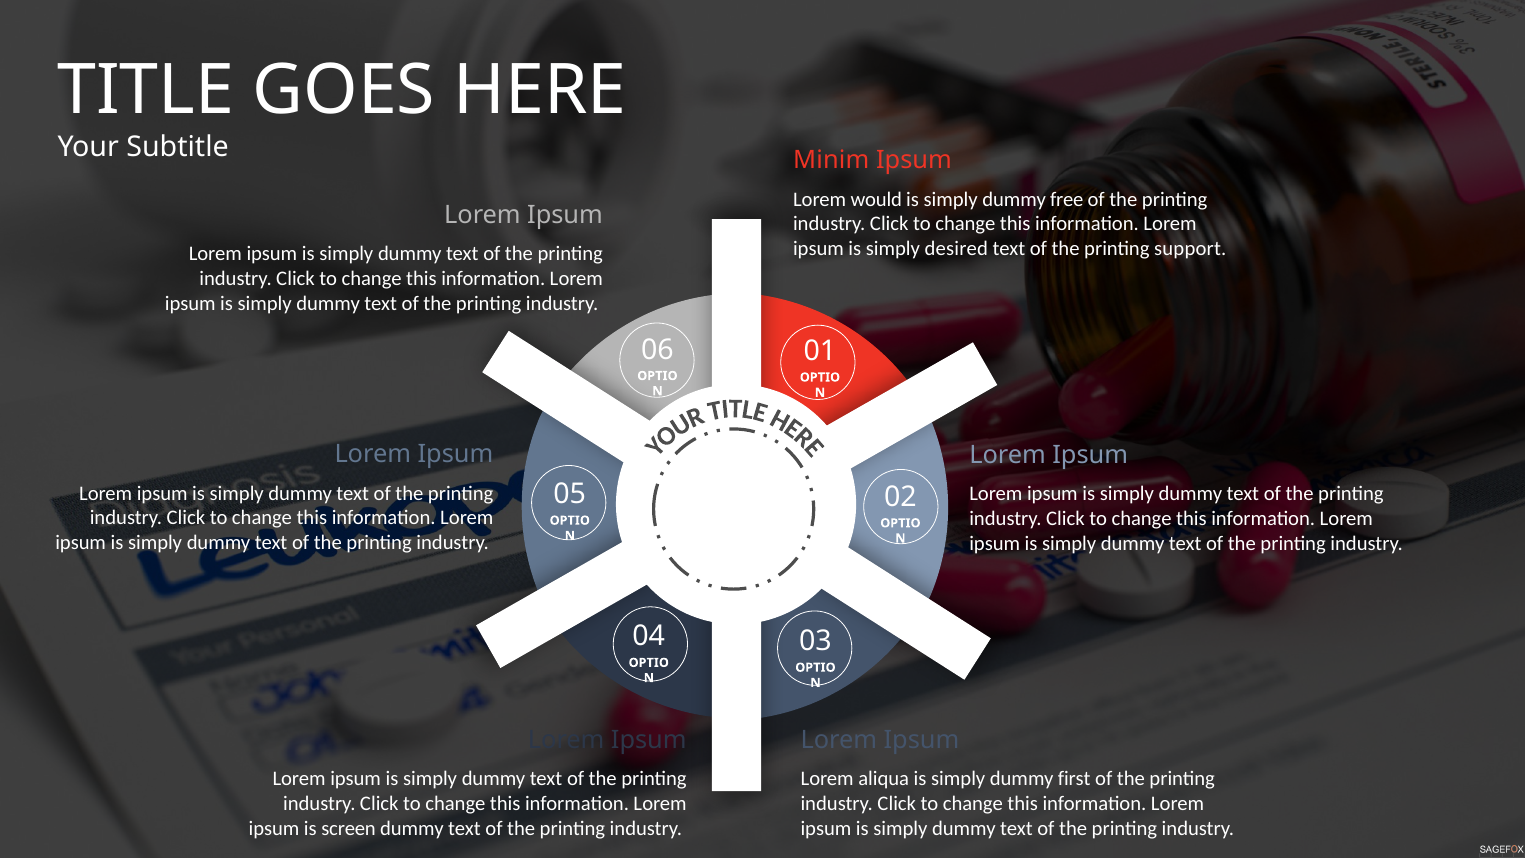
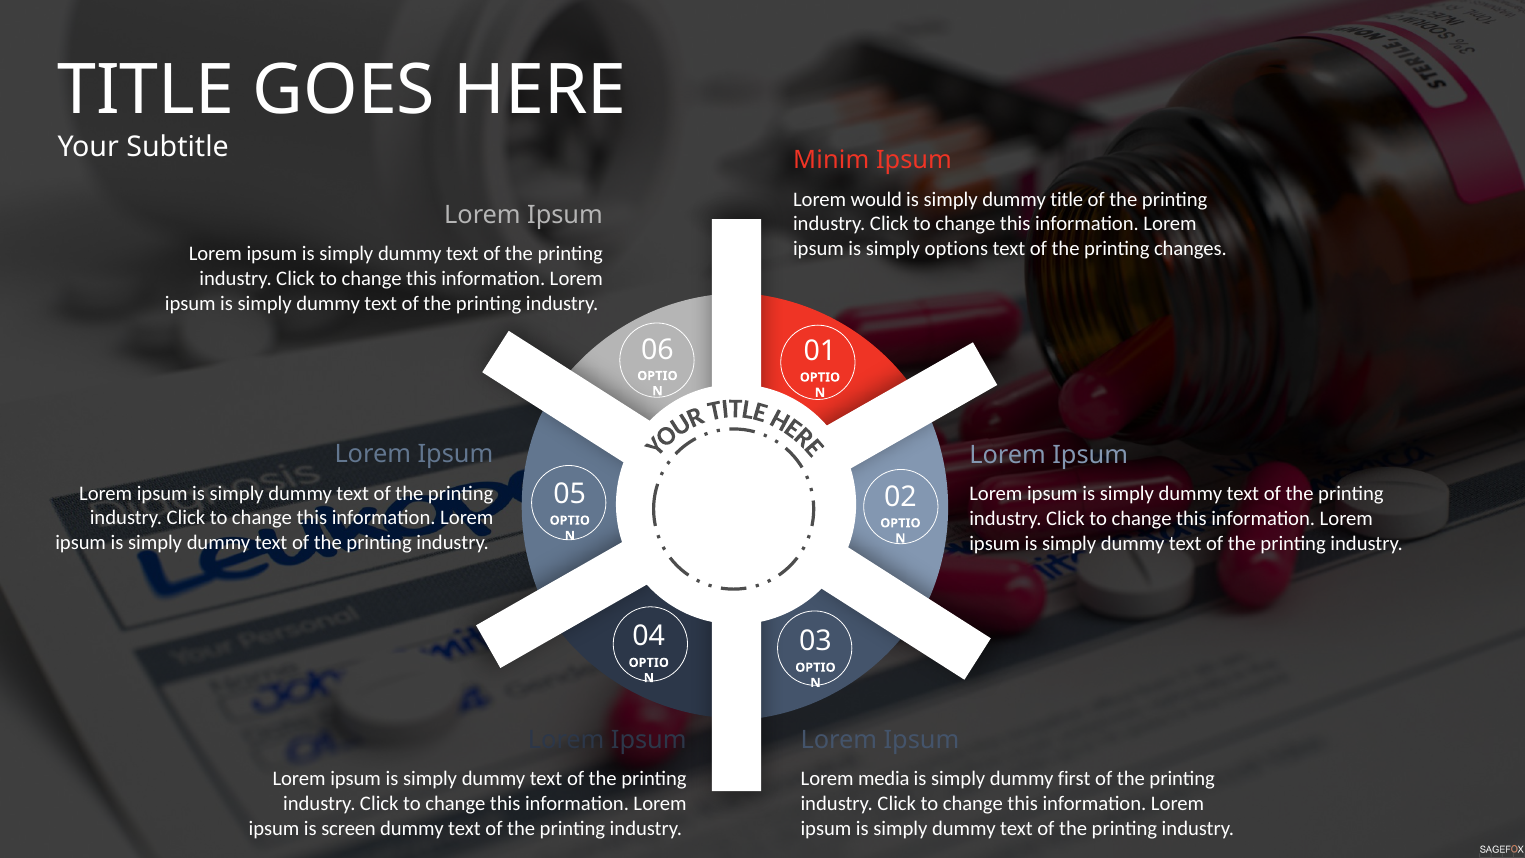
dummy free: free -> title (1067, 199)
desired: desired -> options (956, 249)
support: support -> changes (1190, 249)
aliqua: aliqua -> media (884, 779)
